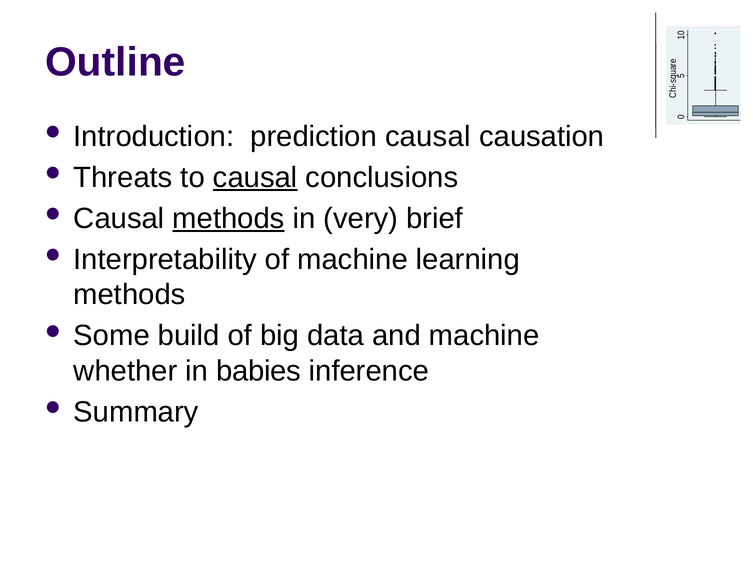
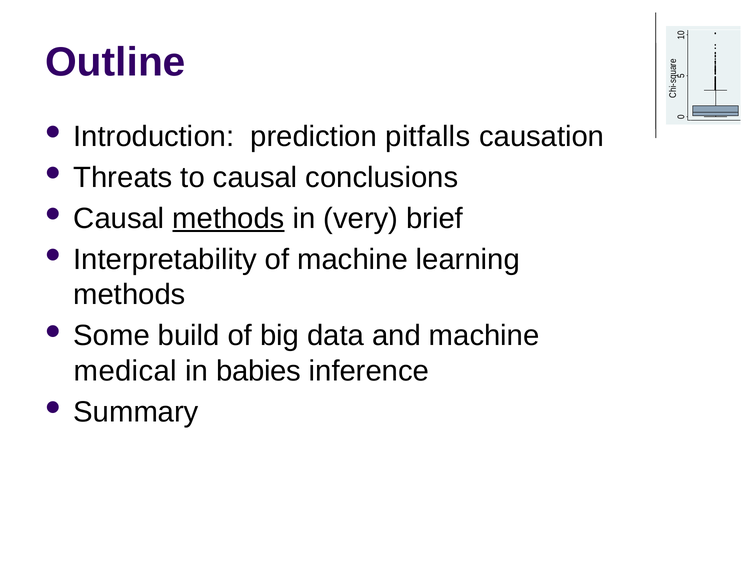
prediction causal: causal -> pitfalls (428, 136)
causal underline: present -> none (255, 177)
whether: whether -> medical (125, 371)
